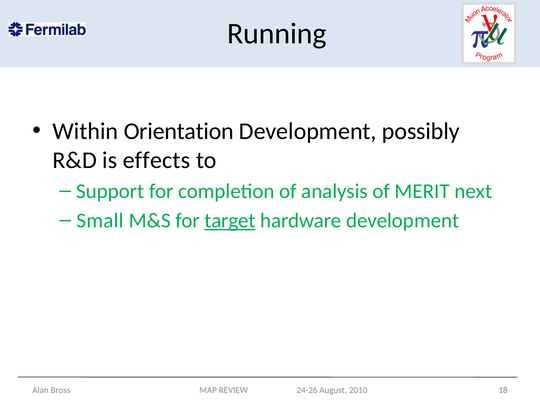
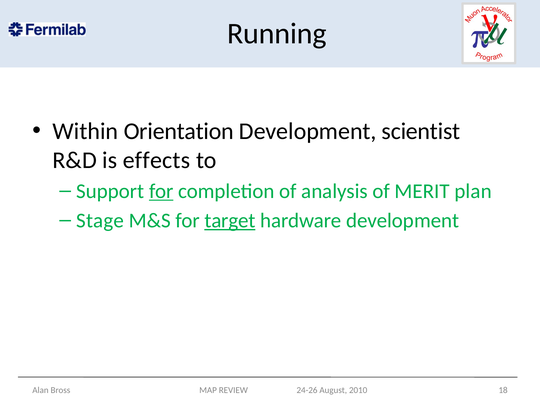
possibly: possibly -> scientist (421, 131)
for underline: none -> present (161, 191)
next: next -> plan (473, 191)
Small: Small -> Stage (100, 221)
